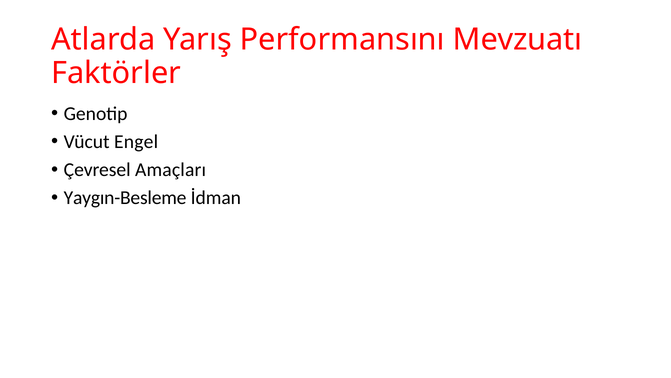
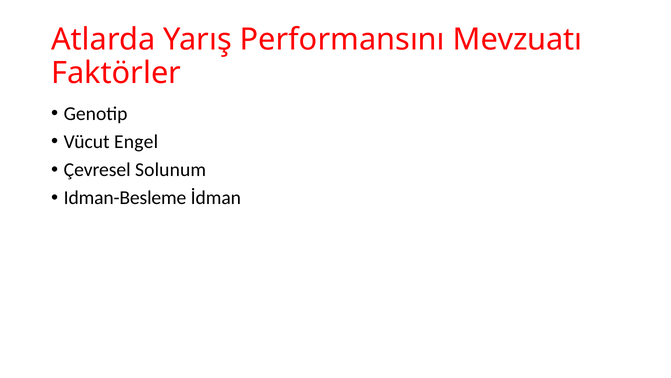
Amaçları: Amaçları -> Solunum (171, 170)
Yaygın-Besleme: Yaygın-Besleme -> Idman-Besleme (125, 198)
